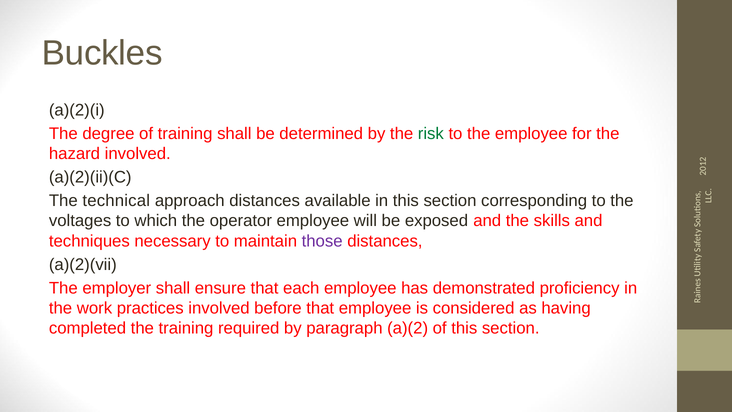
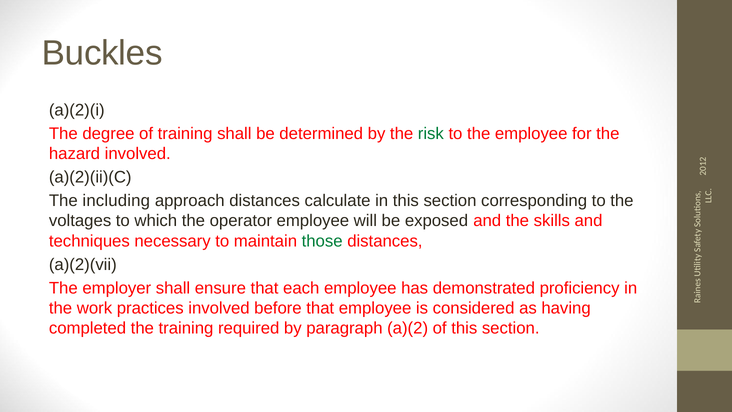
technical: technical -> including (116, 201)
available: available -> calculate (338, 201)
those colour: purple -> green (322, 241)
